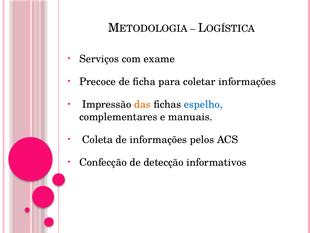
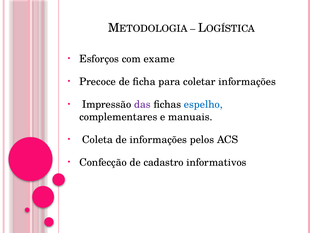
Serviços: Serviços -> Esforços (99, 59)
das colour: orange -> purple (142, 104)
detecção: detecção -> cadastro (164, 162)
